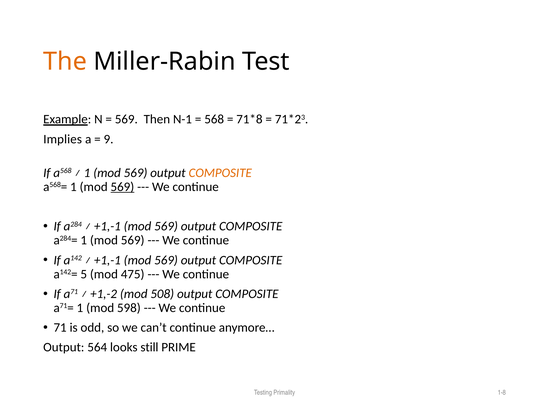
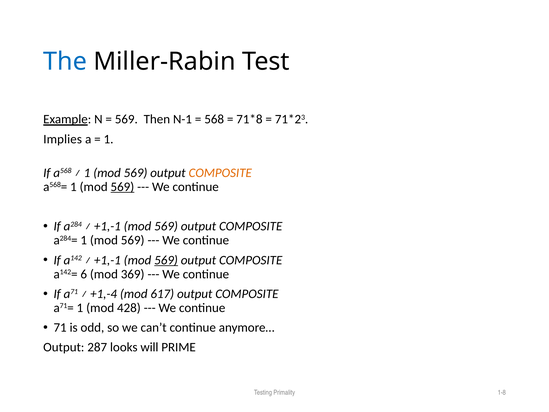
The colour: orange -> blue (65, 62)
9: 9 -> 1 (109, 139)
569 underline: none -> present (166, 260)
5: 5 -> 6 (84, 274)
475: 475 -> 369 (133, 274)
+1,-2: +1,-2 -> +1,-4 (104, 294)
508: 508 -> 617 (162, 294)
598: 598 -> 428 (129, 308)
564: 564 -> 287 (97, 347)
still: still -> will (149, 347)
